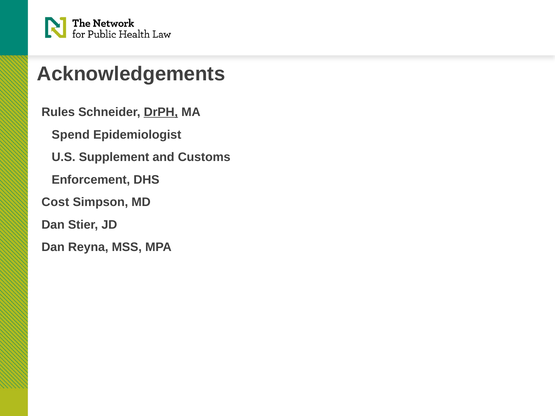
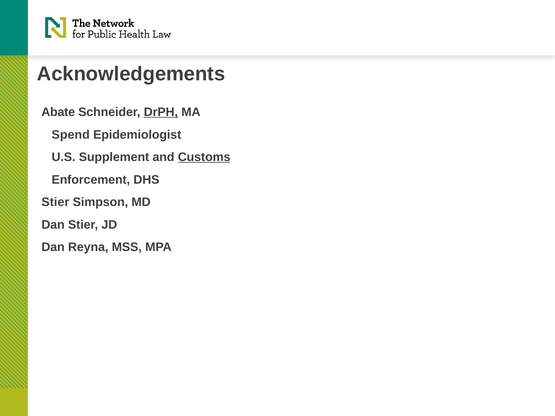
Rules: Rules -> Abate (58, 112)
Customs underline: none -> present (204, 157)
Cost: Cost -> Stier (55, 202)
